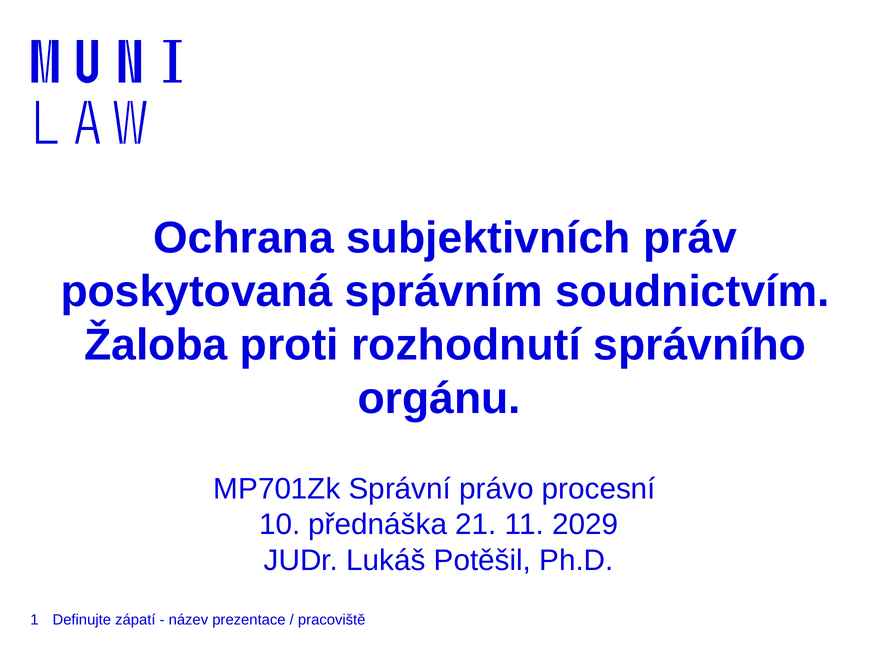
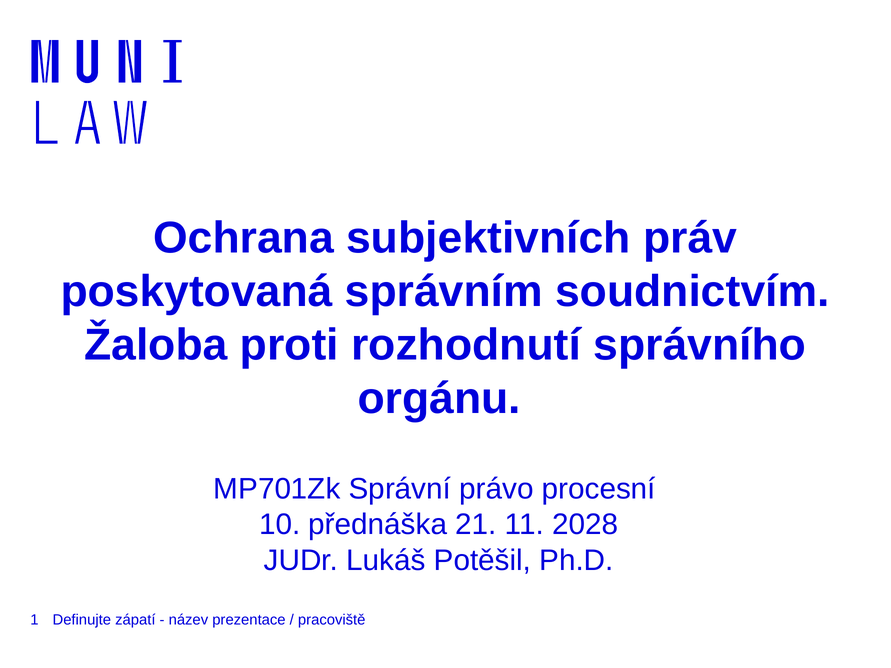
2029: 2029 -> 2028 (585, 525)
